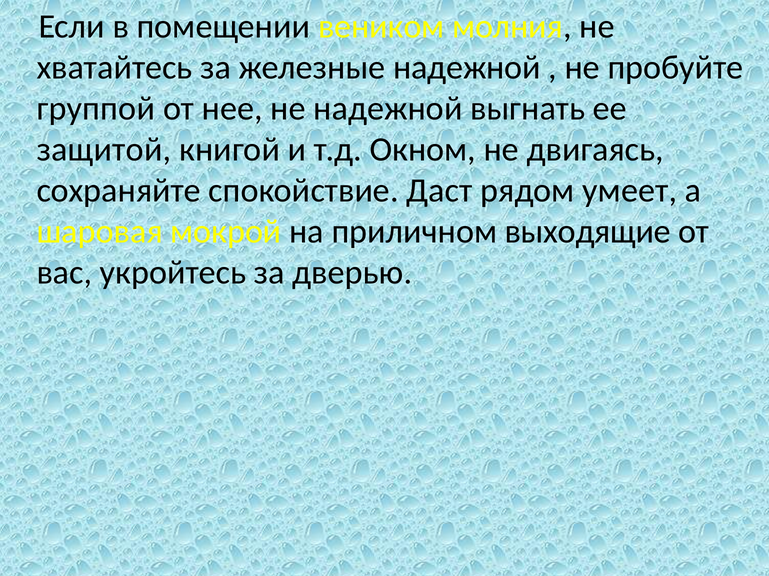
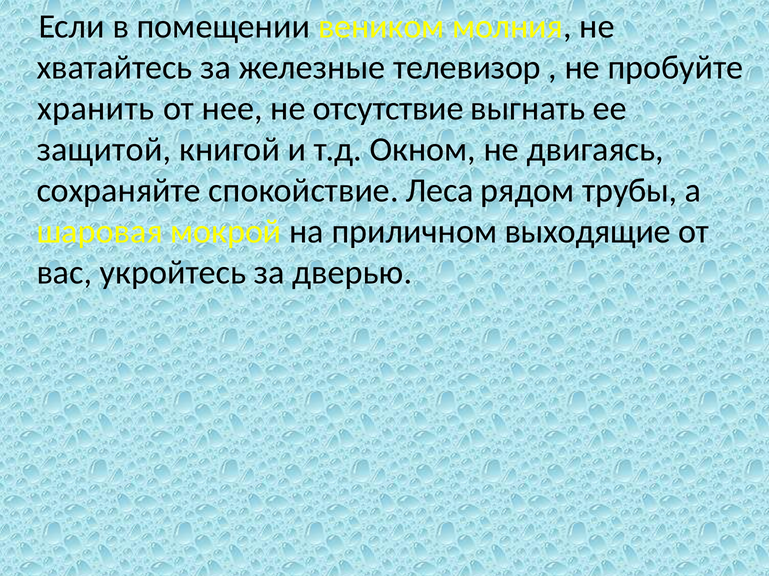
железные надежной: надежной -> телевизор (467, 68)
группой: группой -> хранить (96, 109)
не надежной: надежной -> отсутствие (388, 109)
Даст: Даст -> Леса (440, 191)
умеет: умеет -> трубы (630, 191)
